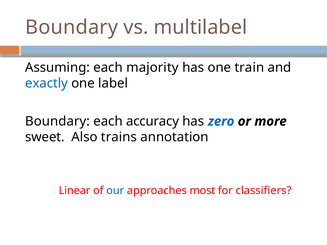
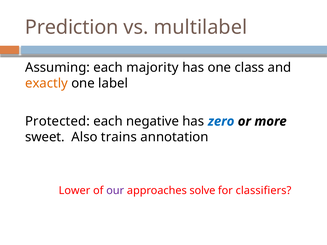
Boundary: Boundary -> Prediction (72, 27)
train: train -> class (249, 68)
exactly colour: blue -> orange (47, 83)
Boundary: Boundary -> Protected (58, 121)
accuracy: accuracy -> negative (153, 121)
Linear: Linear -> Lower (74, 191)
our colour: blue -> purple (115, 191)
most: most -> solve (202, 191)
